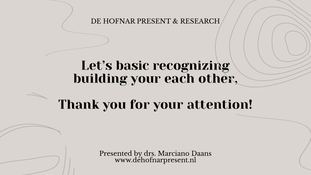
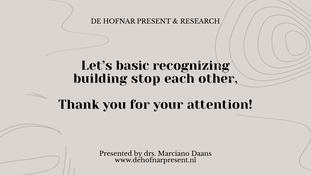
building your: your -> stop (146, 79)
